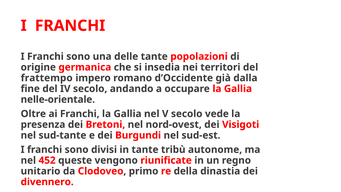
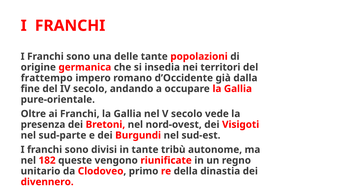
nelle-orientale: nelle-orientale -> pure-orientale (58, 99)
sud-tante: sud-tante -> sud-parte (62, 135)
452: 452 -> 182 (47, 160)
